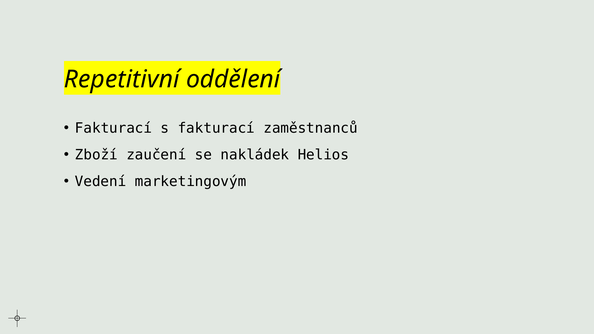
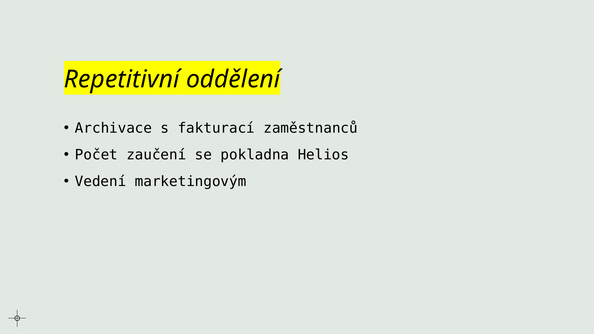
Fakturací: Fakturací -> Archivace (114, 128)
Zboží: Zboží -> Počet (96, 155)
nakládek: nakládek -> pokladna (255, 155)
